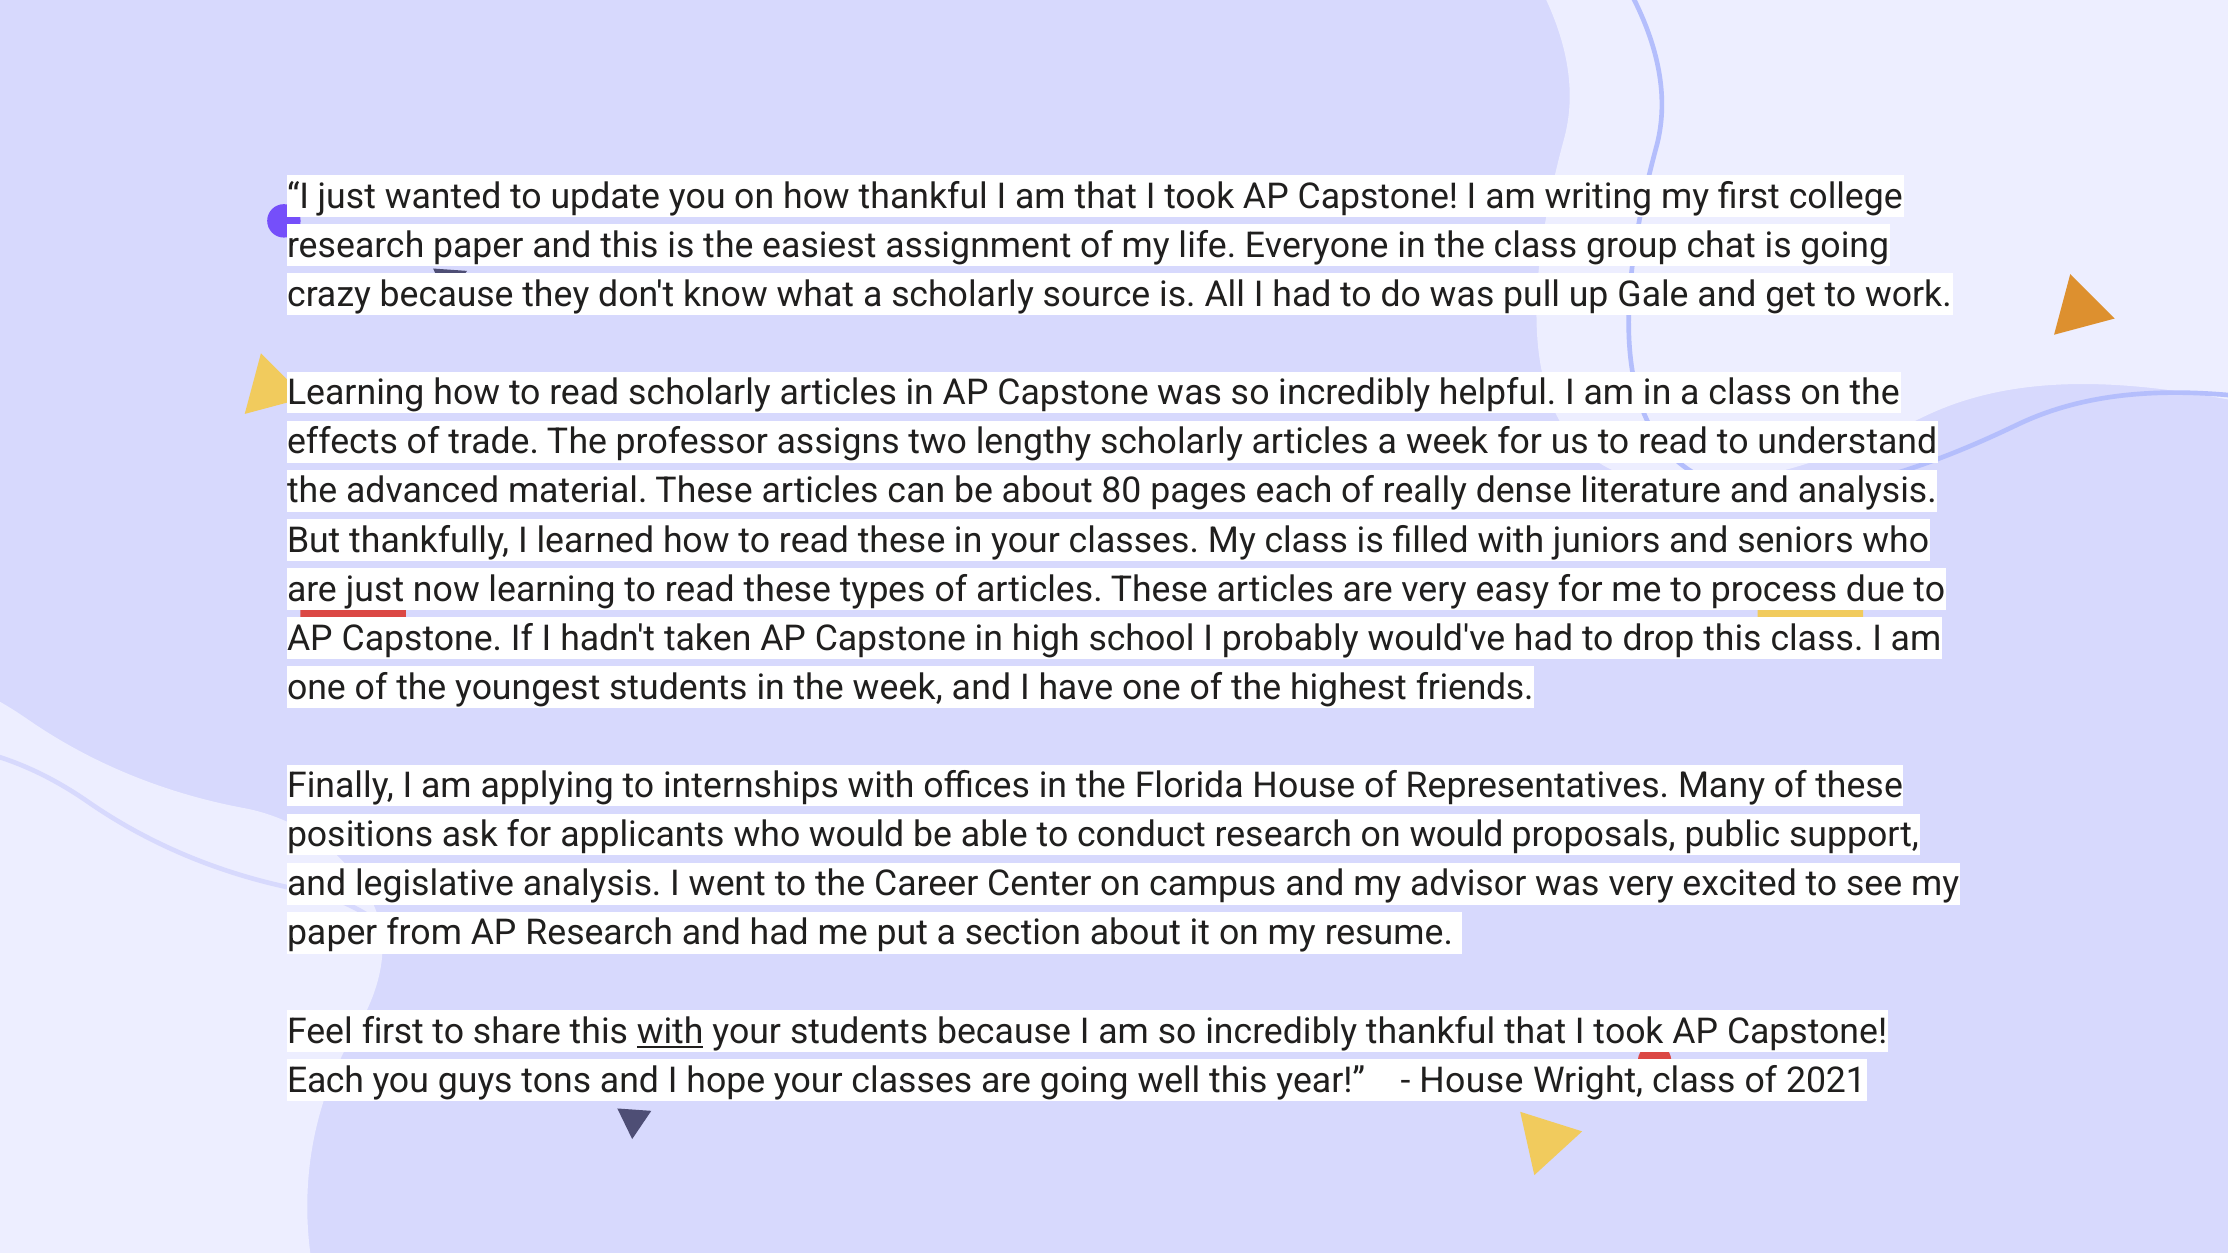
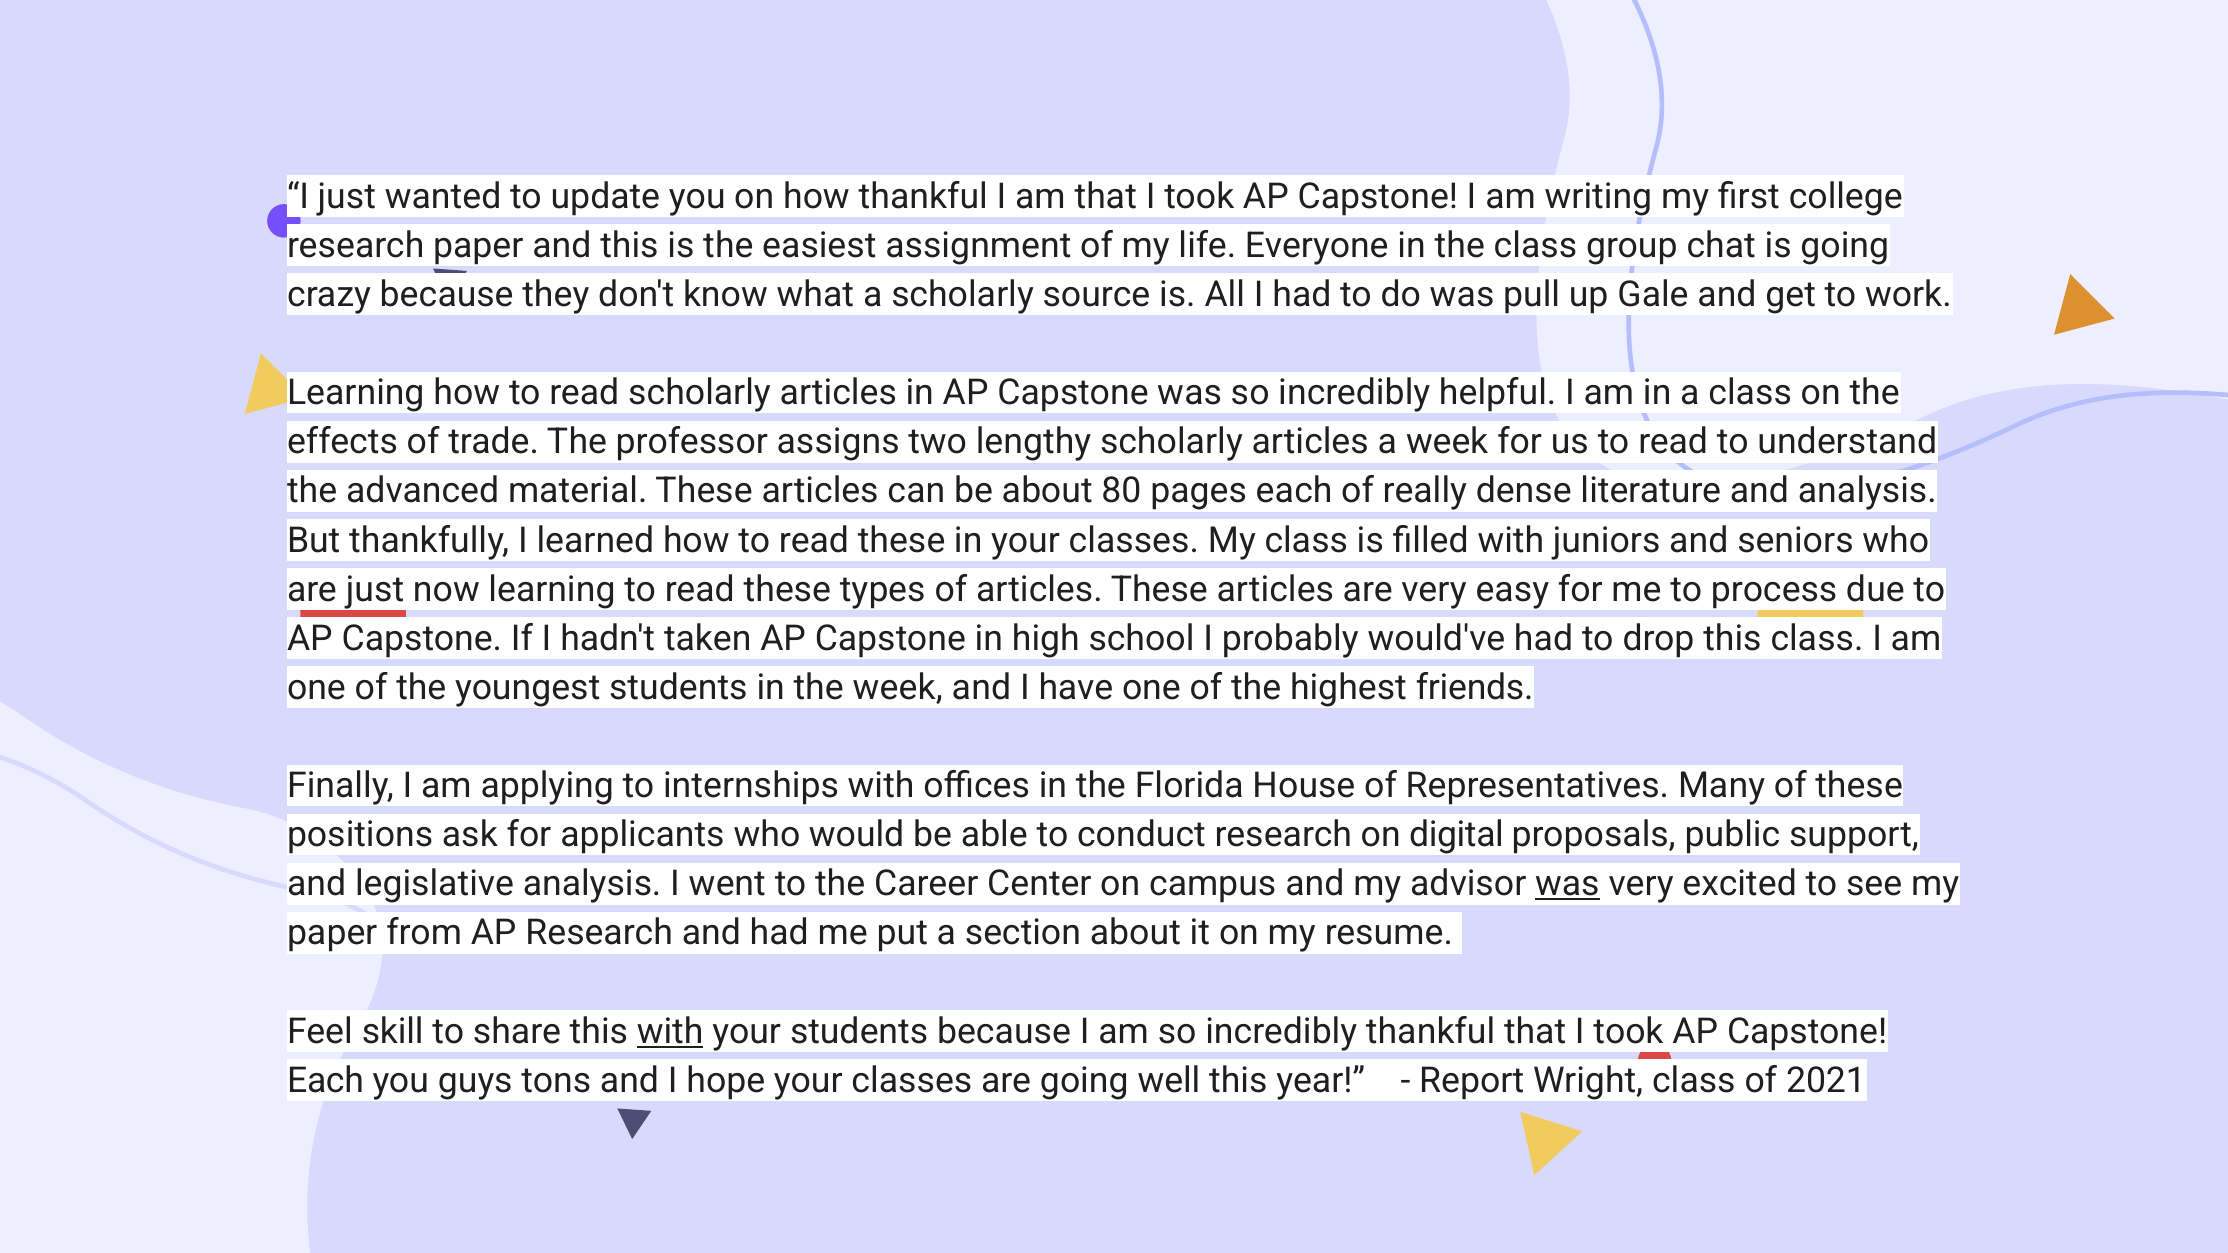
on would: would -> digital (1456, 835)
was underline: none -> present (1567, 884)
Feel first: first -> skill (393, 1032)
House: House -> Report (1472, 1081)
